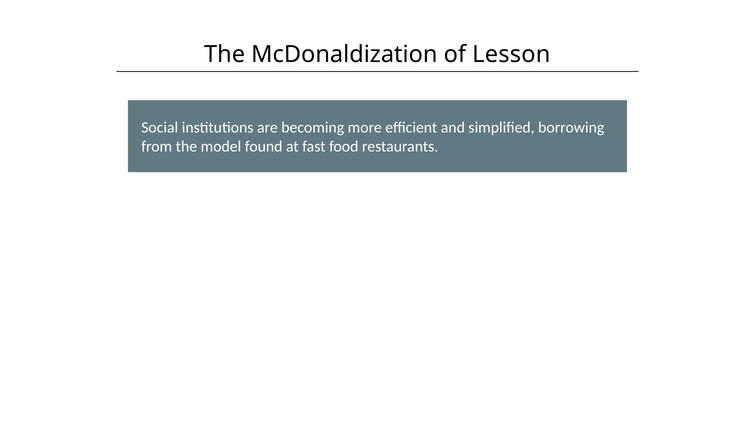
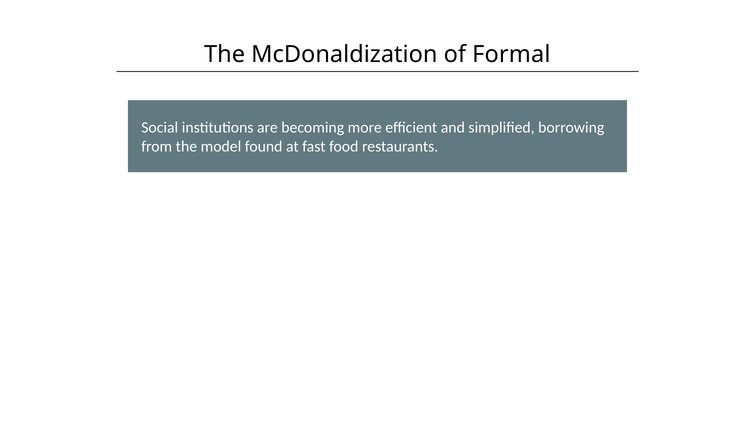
Lesson: Lesson -> Formal (511, 55)
